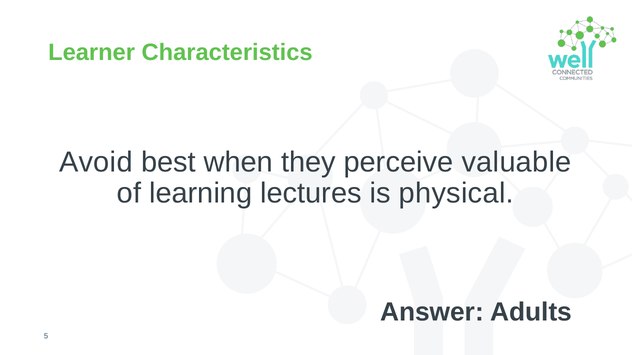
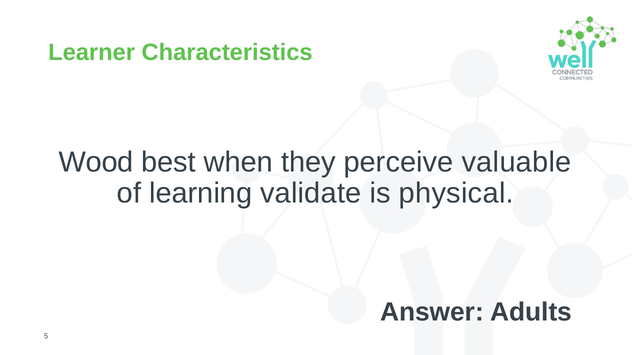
Avoid: Avoid -> Wood (96, 162)
lectures: lectures -> validate (311, 194)
